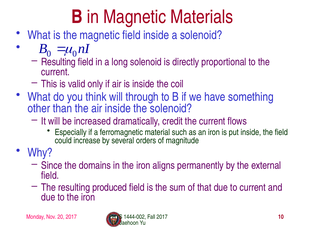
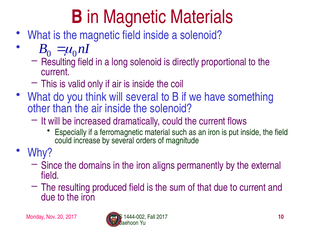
will through: through -> several (142, 97)
dramatically credit: credit -> could (173, 122)
